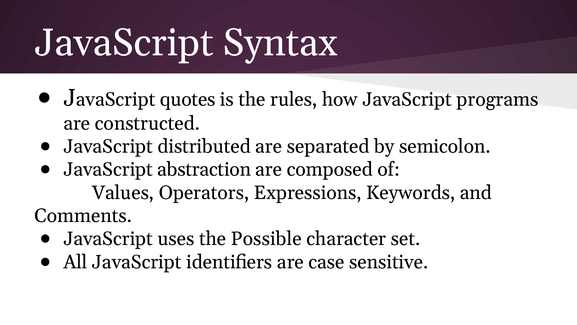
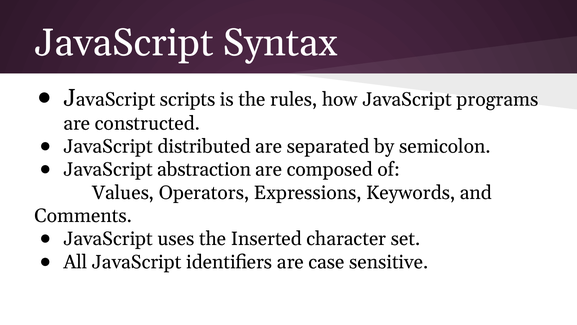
quotes: quotes -> scripts (188, 99)
Possible: Possible -> Inserted (266, 239)
